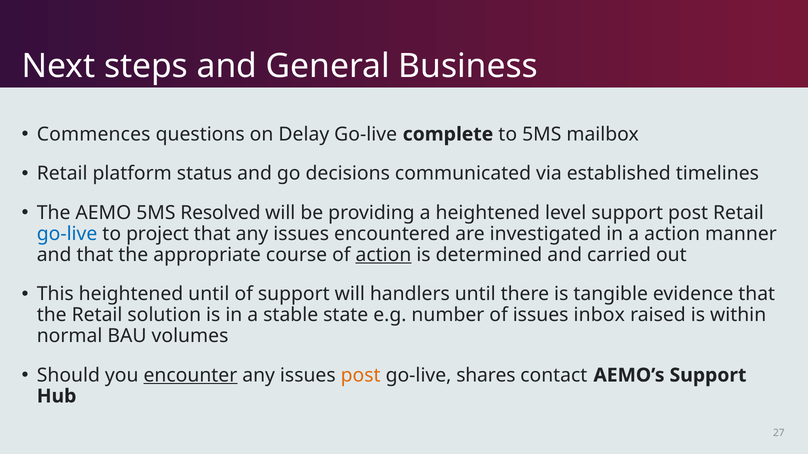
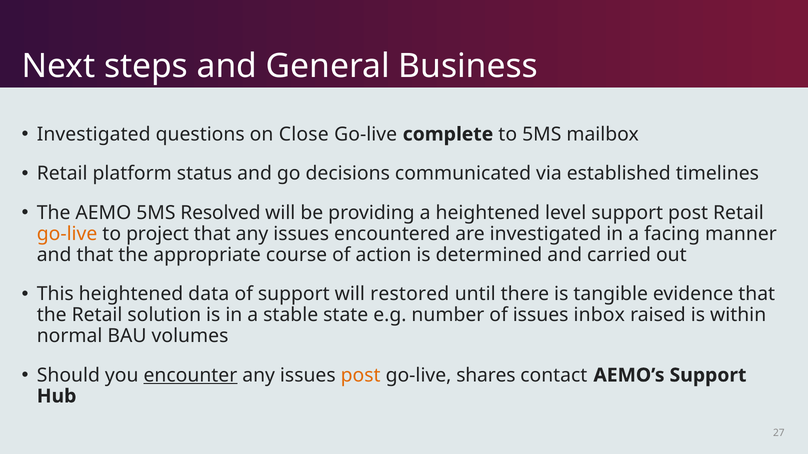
Commences: Commences -> Investigated (94, 134)
Delay: Delay -> Close (304, 134)
go-live colour: blue -> orange (67, 234)
a action: action -> facing (672, 234)
action underline: present -> none (383, 255)
heightened until: until -> data (209, 294)
handlers: handlers -> restored (410, 294)
